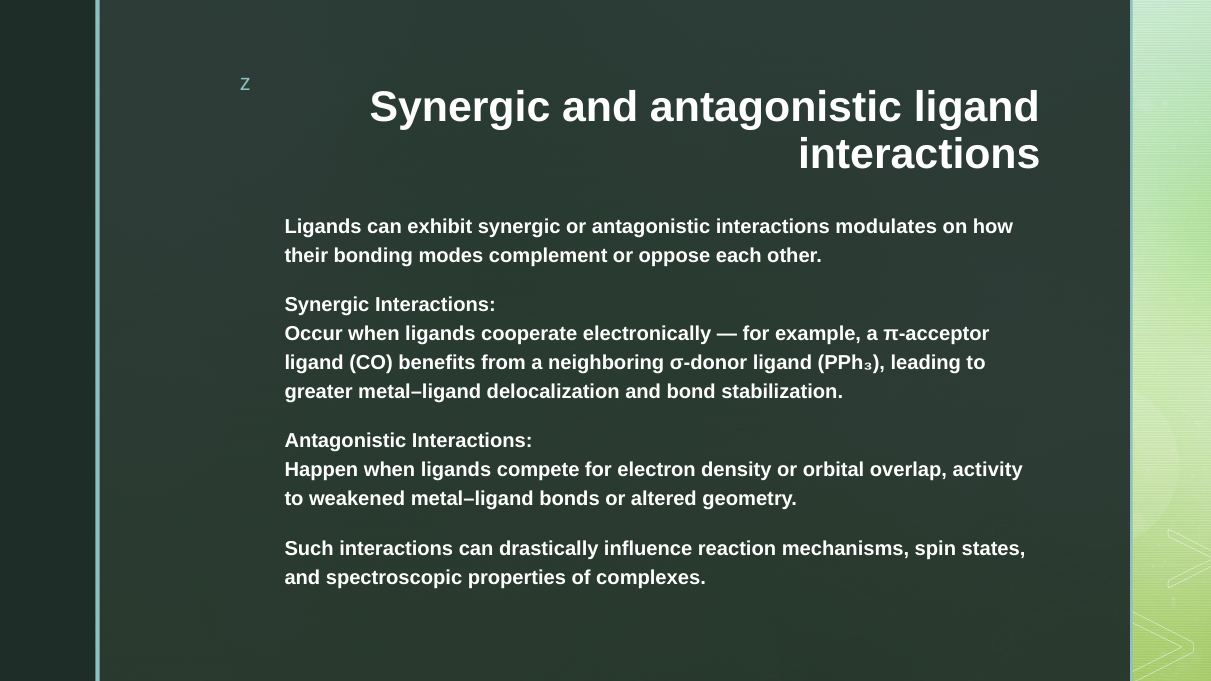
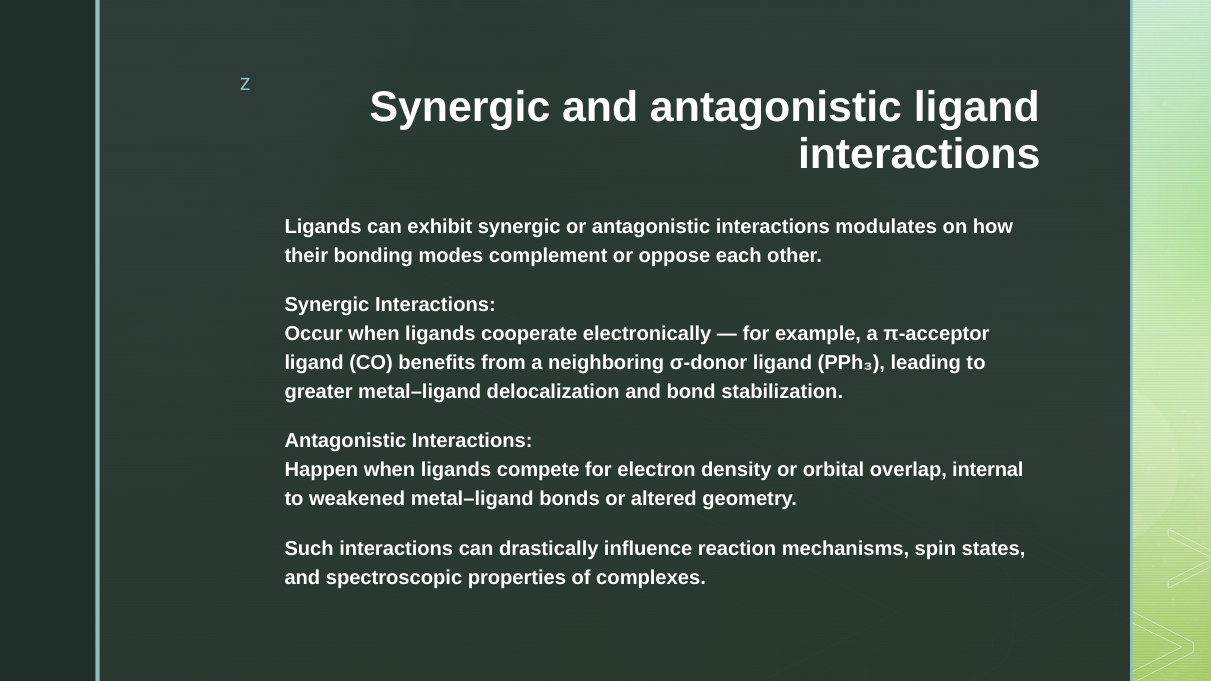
activity: activity -> internal (988, 470)
